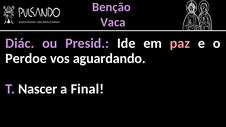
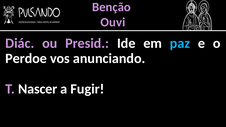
Vaca: Vaca -> Ouvi (113, 22)
paz colour: pink -> light blue (180, 43)
aguardando: aguardando -> anunciando (109, 59)
Final: Final -> Fugir (87, 89)
